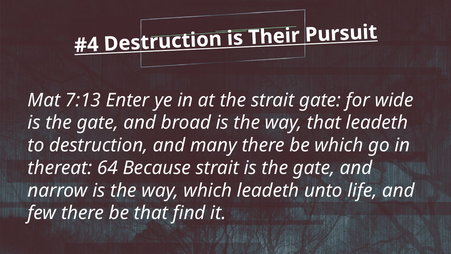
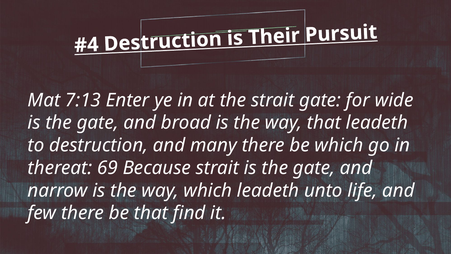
64: 64 -> 69 (107, 168)
